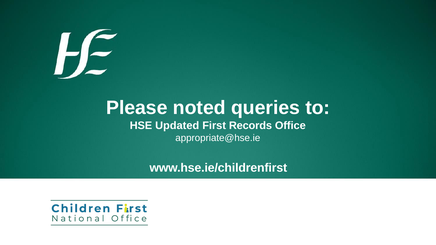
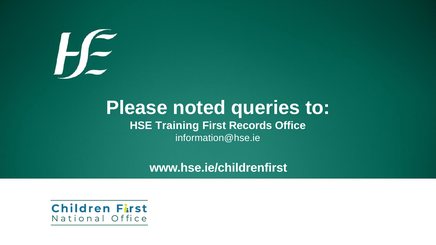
Updated: Updated -> Training (177, 126)
appropriate@hse.ie: appropriate@hse.ie -> information@hse.ie (218, 138)
